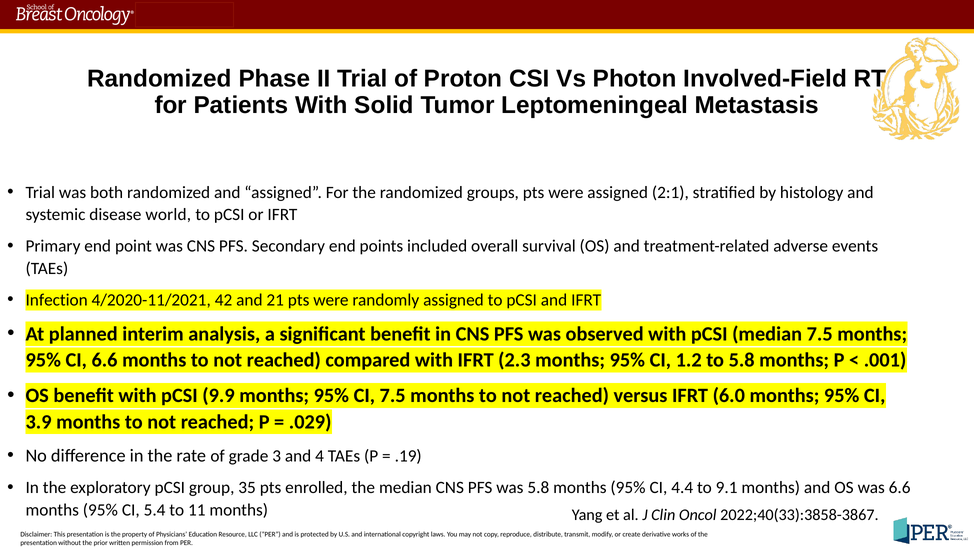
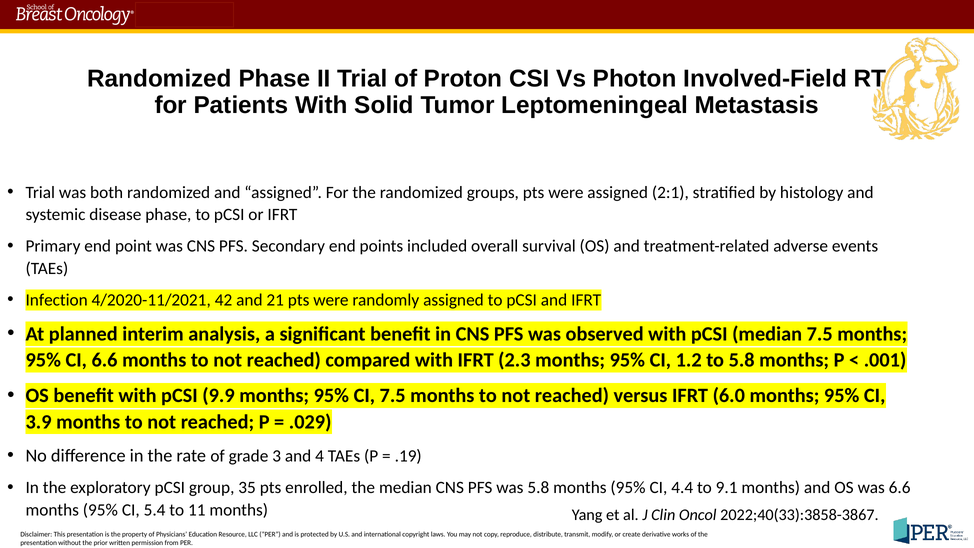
disease world: world -> phase (168, 215)
